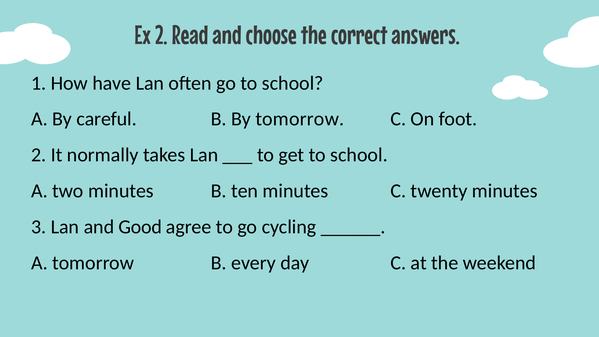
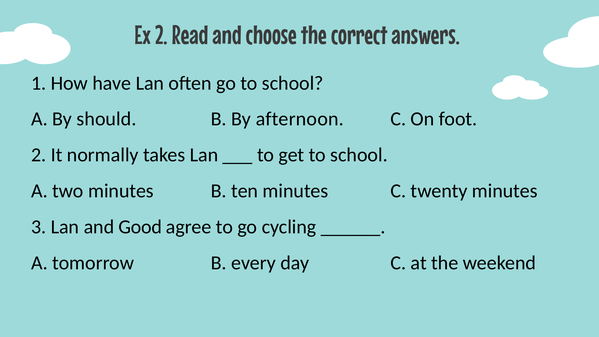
careful: careful -> should (107, 119)
By tomorrow: tomorrow -> afternoon (300, 119)
